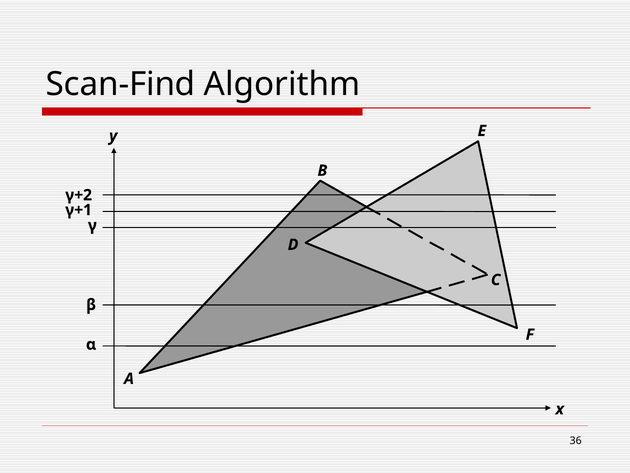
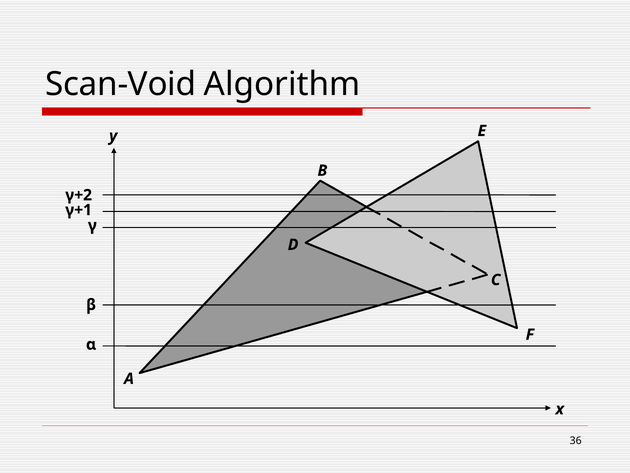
Scan-Find: Scan-Find -> Scan-Void (121, 84)
